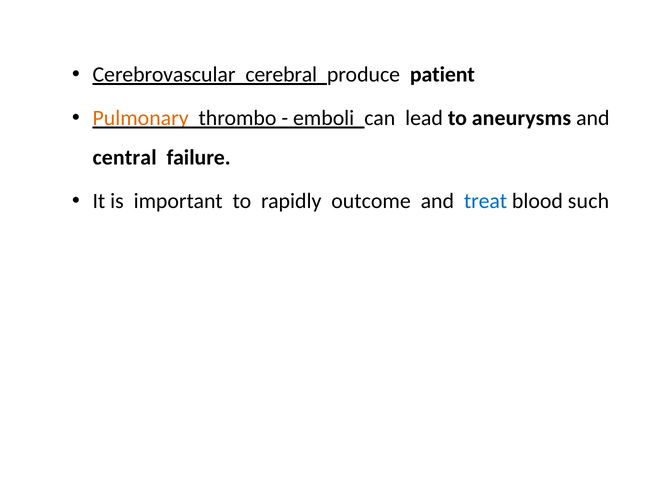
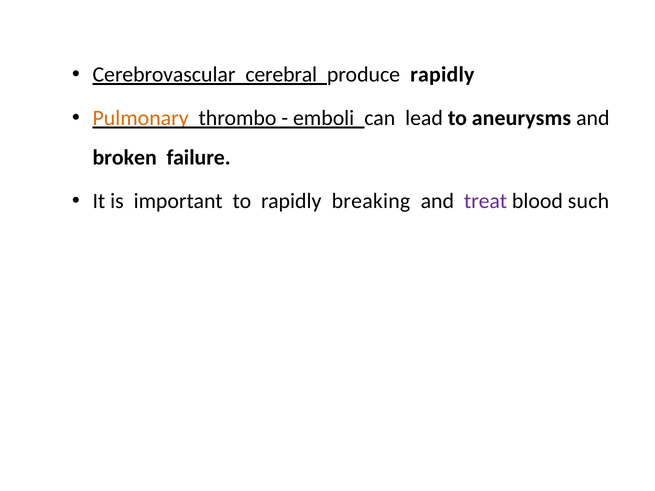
produce patient: patient -> rapidly (442, 75)
central: central -> broken (125, 158)
outcome: outcome -> breaking (371, 201)
treat colour: blue -> purple (486, 201)
